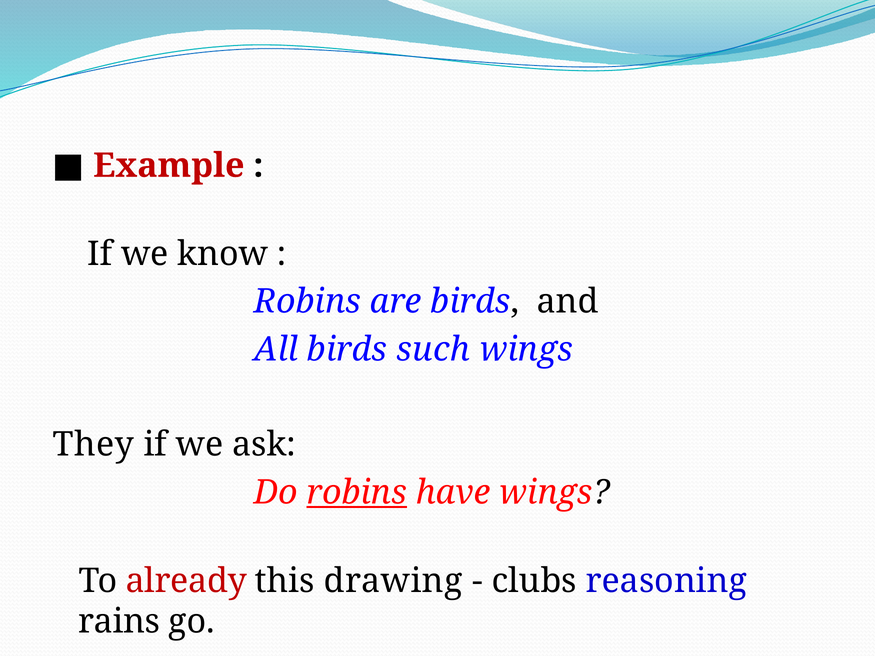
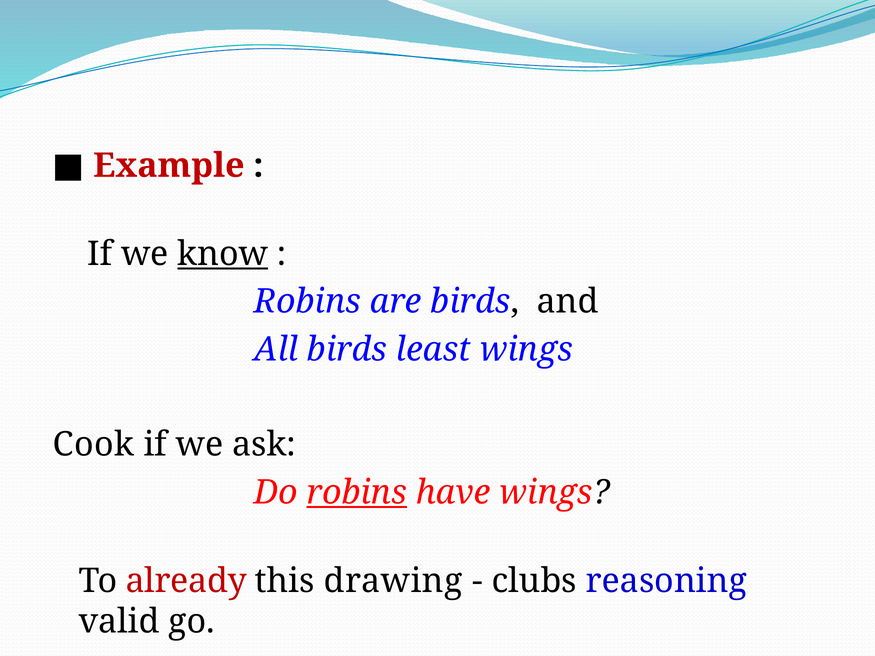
know underline: none -> present (223, 254)
such: such -> least (433, 350)
They: They -> Cook (93, 445)
rains: rains -> valid (119, 622)
